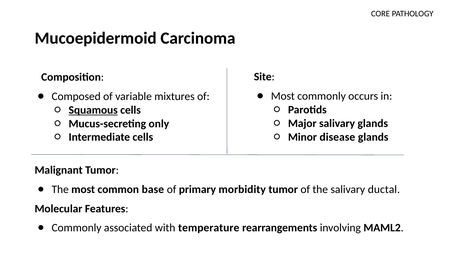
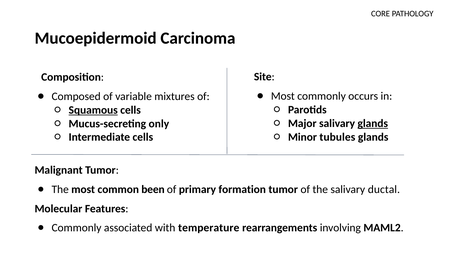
glands underline: none -> present (373, 124)
disease: disease -> tubules (337, 137)
base: base -> been (153, 190)
morbidity: morbidity -> formation (242, 190)
